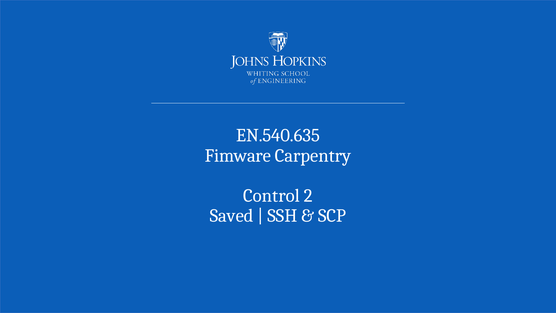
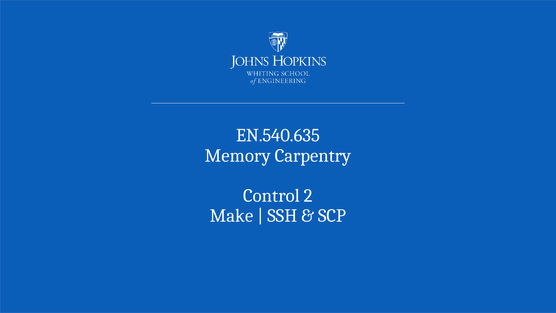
Fimware: Fimware -> Memory (238, 155)
Saved: Saved -> Make (232, 216)
